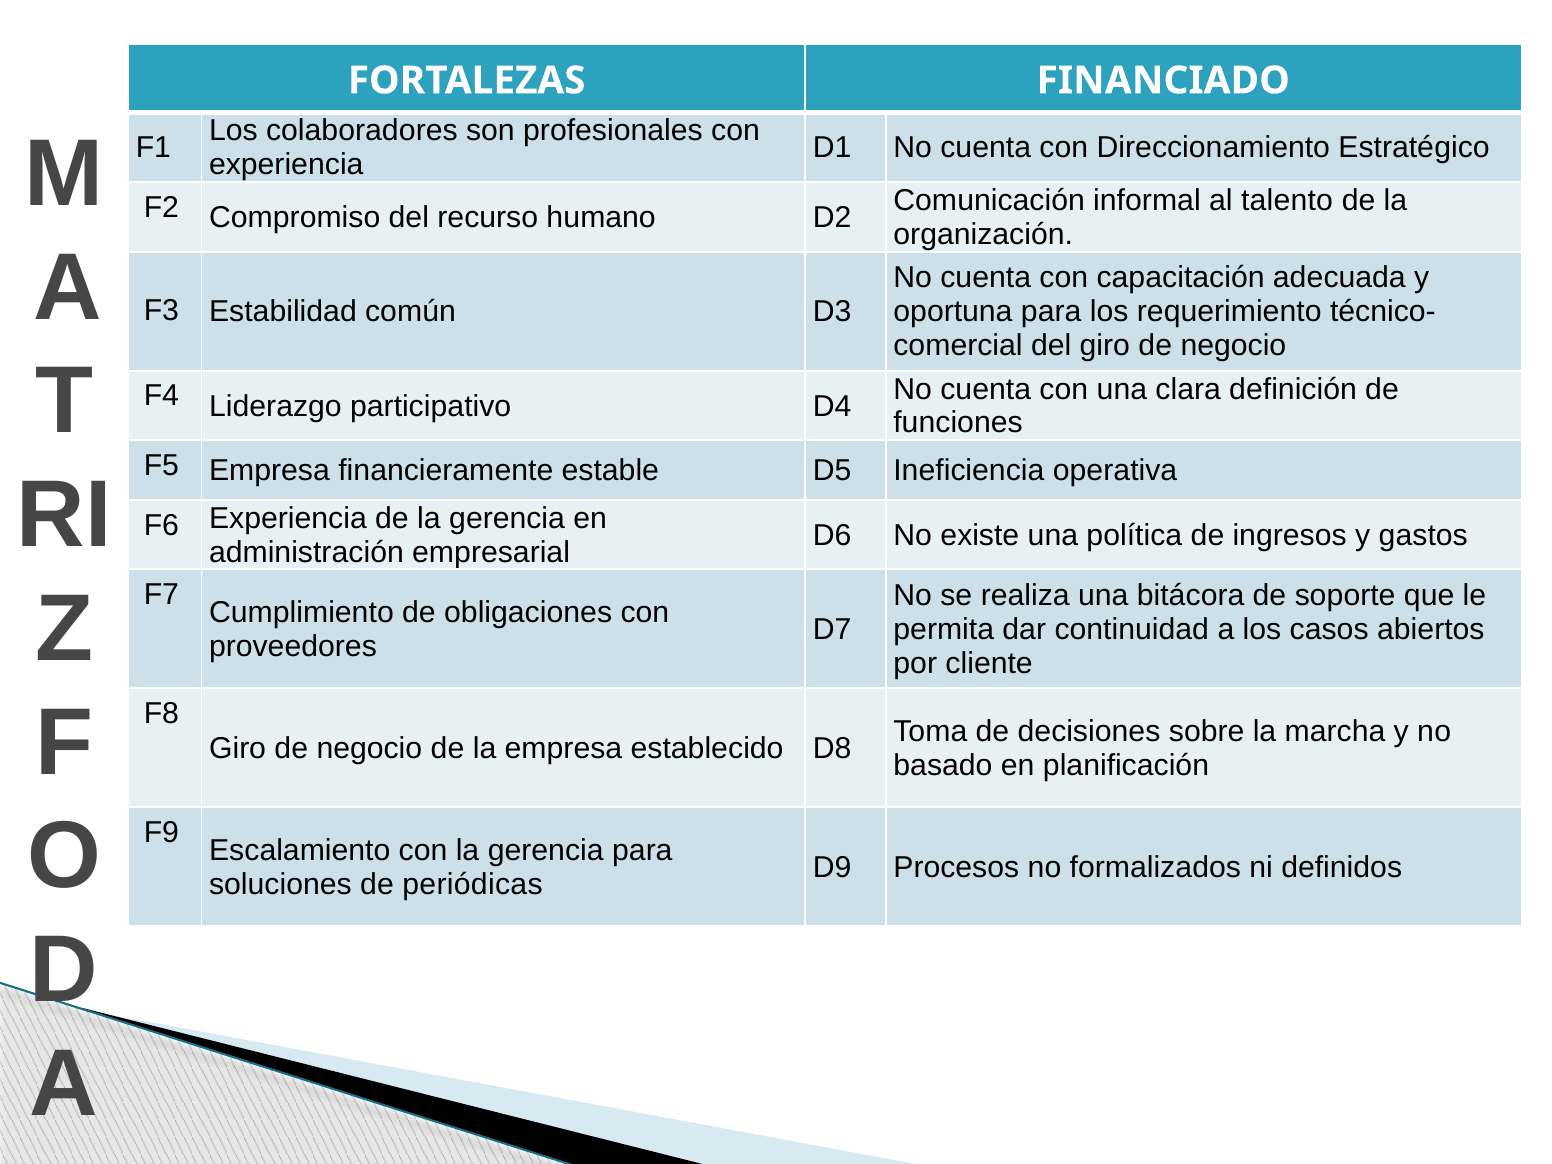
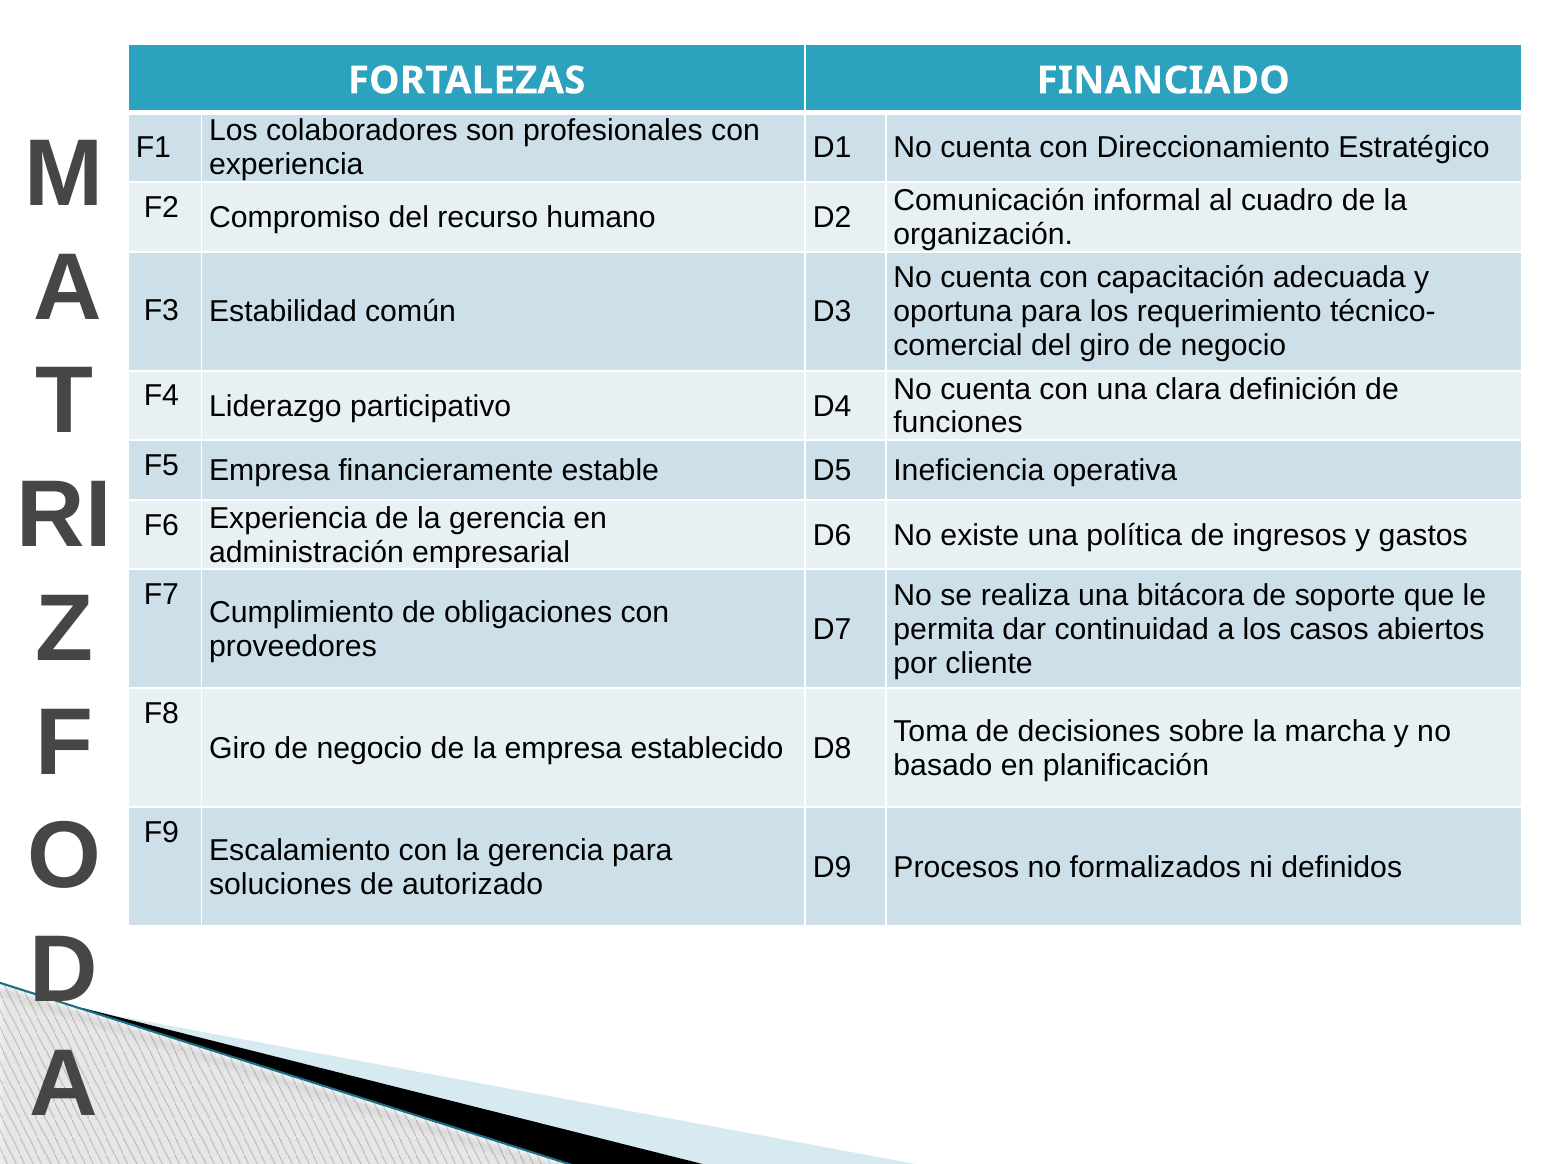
talento: talento -> cuadro (1287, 201)
periódicas: periódicas -> autorizado (473, 884)
